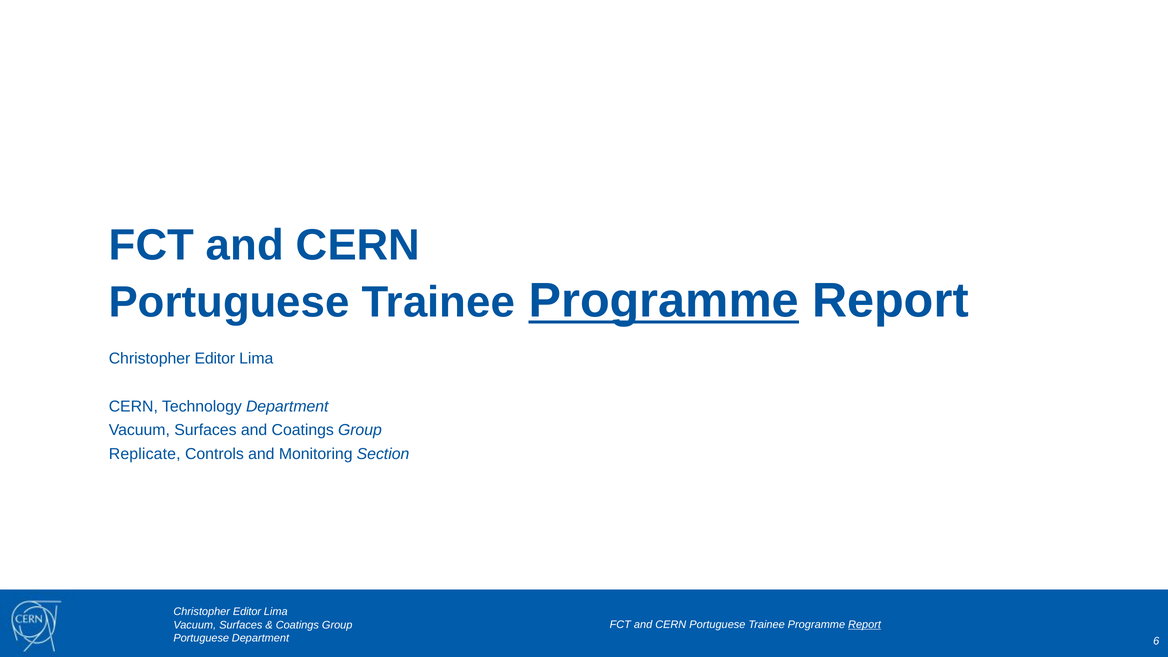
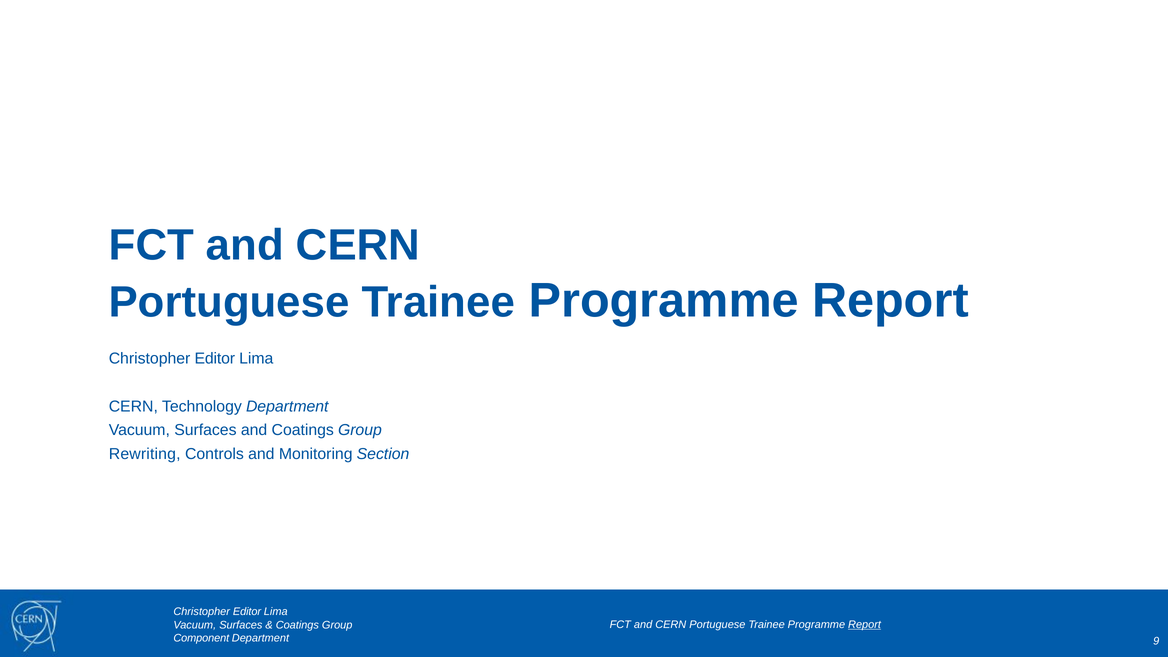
Programme underline: present -> none (664, 301)
Replicate: Replicate -> Rewriting (145, 454)
Portuguese: Portuguese -> Component (201, 638)
6: 6 -> 9 (1156, 641)
